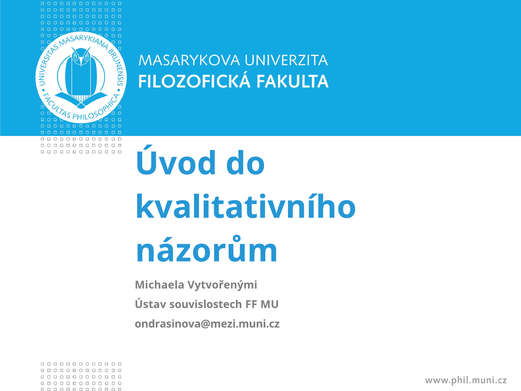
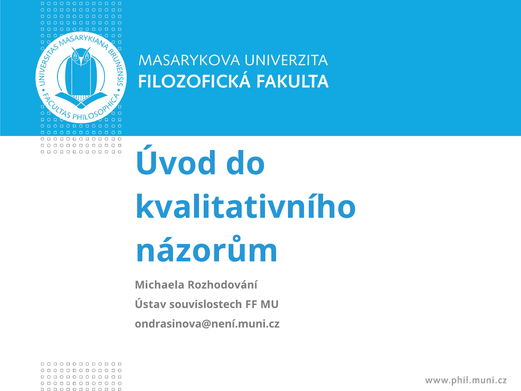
Vytvořenými: Vytvořenými -> Rozhodování (222, 285)
ondrasinova@mezi.muni.cz: ondrasinova@mezi.muni.cz -> ondrasinova@není.muni.cz (207, 324)
